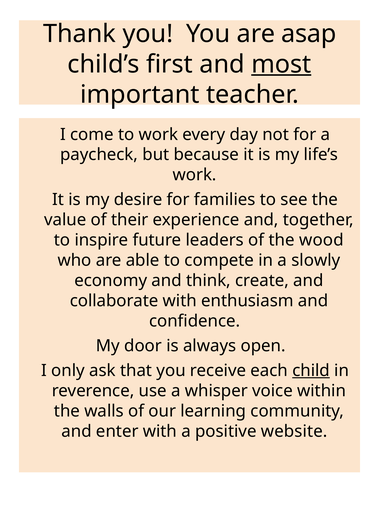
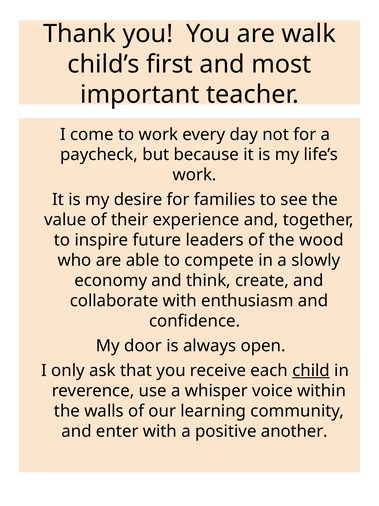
asap: asap -> walk (309, 34)
most underline: present -> none (281, 64)
website: website -> another (294, 431)
